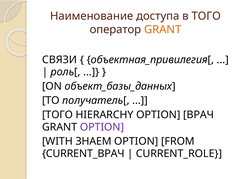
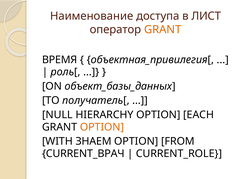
в ТОГО: ТОГО -> ЛИСТ (206, 16)
СВЯЗИ: СВЯЗИ -> ВРЕМЯ (60, 60)
ТОГО: ТОГО -> NULL (57, 115)
ВРАЧ: ВРАЧ -> EACH (199, 115)
OPTION colour: purple -> orange (102, 127)
